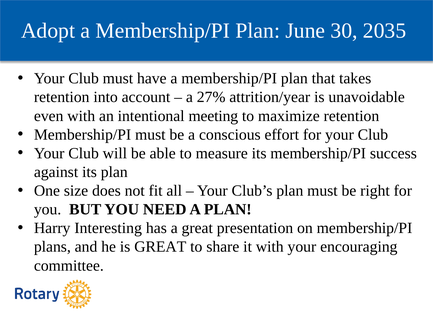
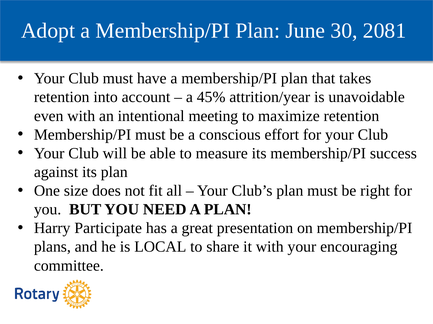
2035: 2035 -> 2081 (385, 31)
27%: 27% -> 45% (211, 97)
Interesting: Interesting -> Participate (108, 229)
is GREAT: GREAT -> LOCAL (160, 247)
